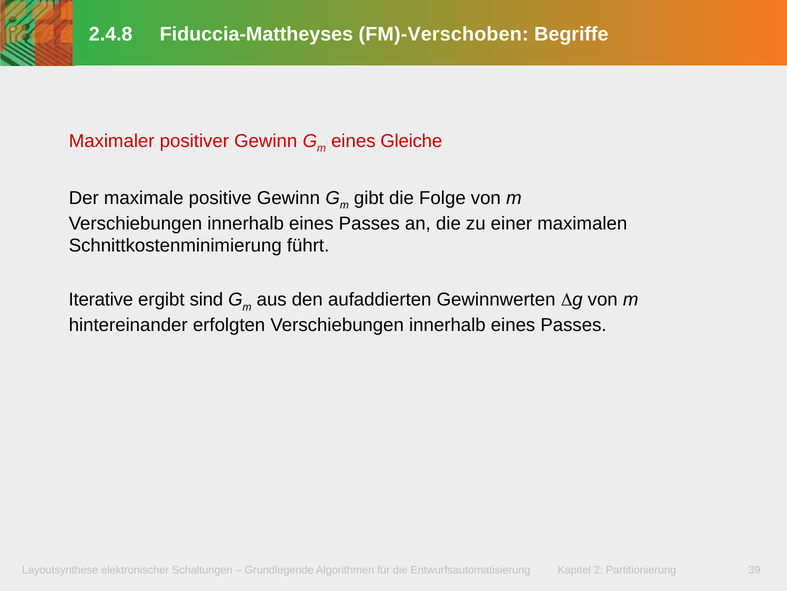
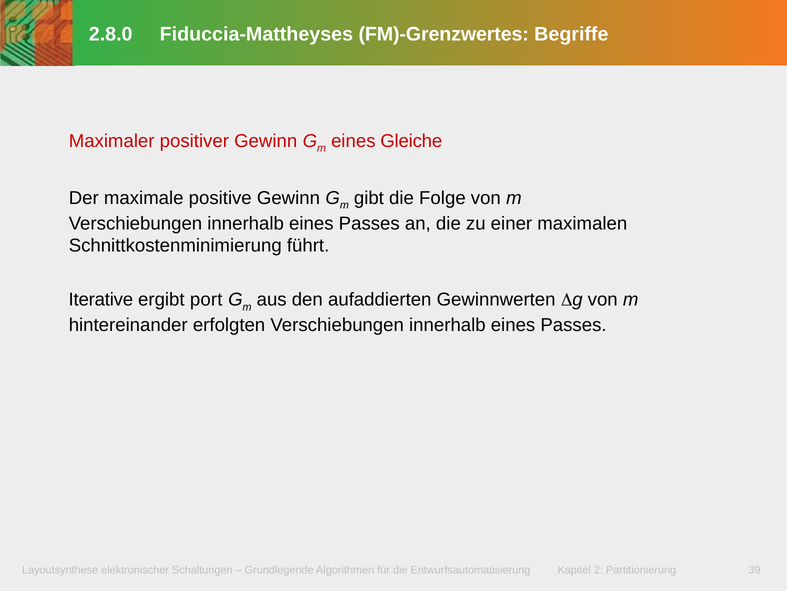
2.4.8: 2.4.8 -> 2.8.0 (111, 34)
FM)-Verschoben: FM)-Verschoben -> FM)-Grenzwertes (444, 34)
sind: sind -> port (206, 299)
